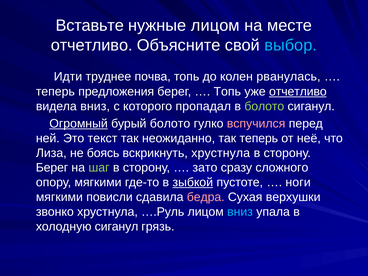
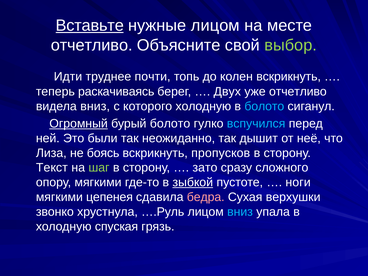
Вставьте underline: none -> present (90, 26)
выбор colour: light blue -> light green (291, 45)
почва: почва -> почти (153, 77)
колен рванулась: рванулась -> вскрикнуть (289, 77)
предложения: предложения -> раскачиваясь (116, 92)
Топь: Топь -> Двух (227, 92)
отчетливо underline: present -> none (298, 92)
которого пропадал: пропадал -> холодную (203, 106)
болото colour: light green -> light blue (264, 106)
вспучился colour: pink -> light blue (256, 124)
текст: текст -> были (103, 138)
так теперь: теперь -> дышит (259, 138)
вскрикнуть хрустнула: хрустнула -> пропусков (221, 153)
Берег: Берег -> Текст (52, 168)
повисли: повисли -> цепенея (109, 197)
холодную сиганул: сиганул -> спуская (117, 227)
